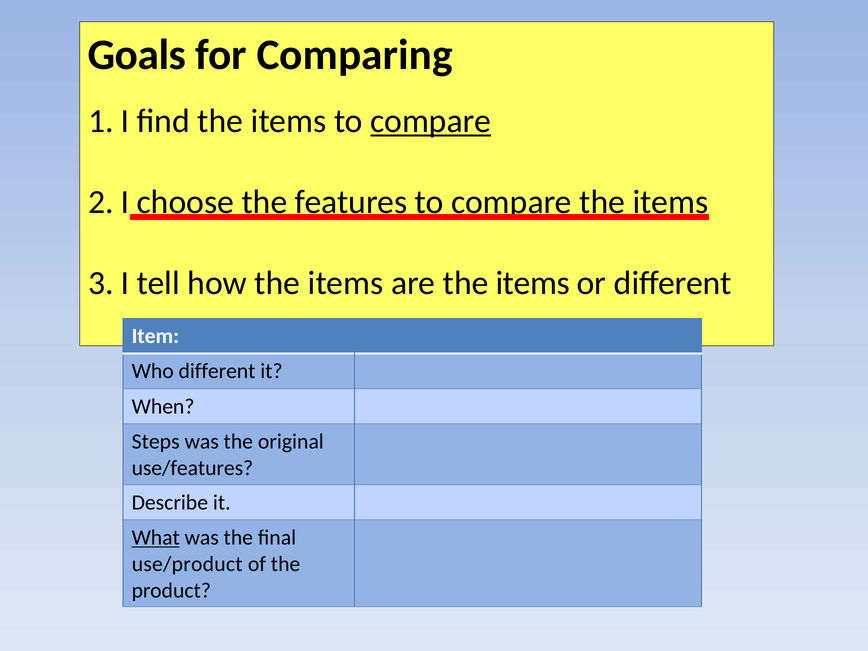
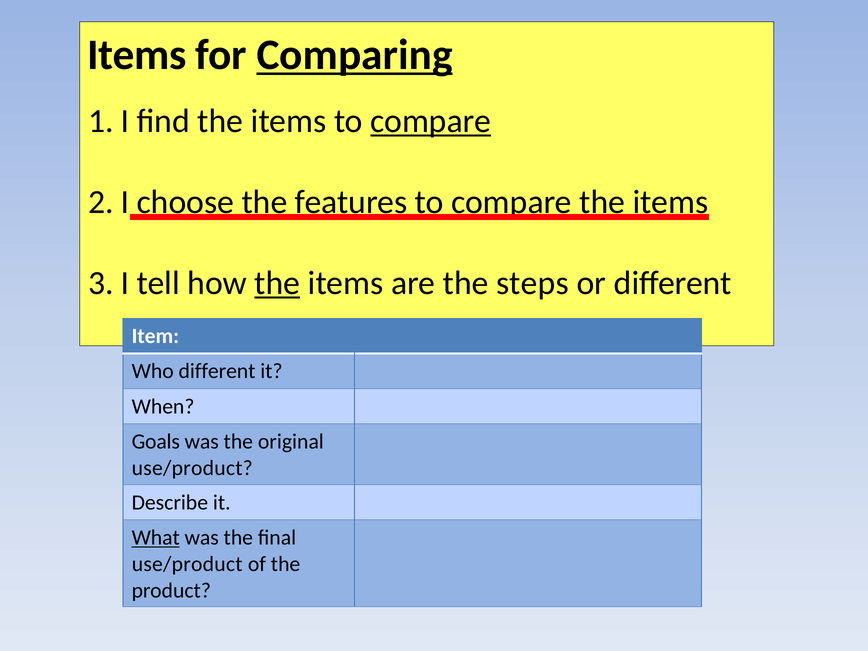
Goals: Goals -> Items (137, 55)
Comparing underline: none -> present (355, 55)
the underline: none -> present (277, 283)
are the items: items -> steps (533, 283)
Steps: Steps -> Goals (156, 442)
use/features: use/features -> use/product (192, 468)
